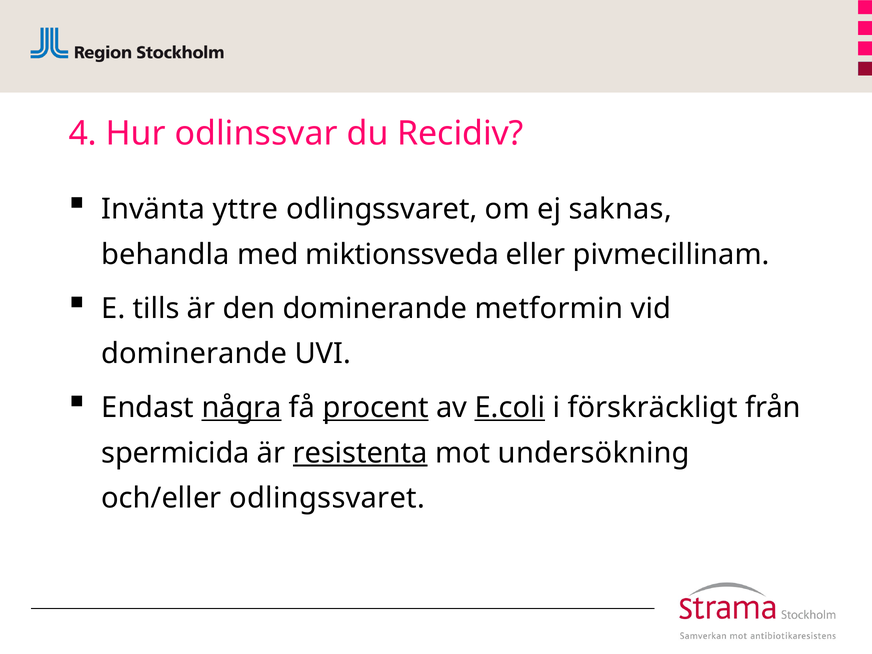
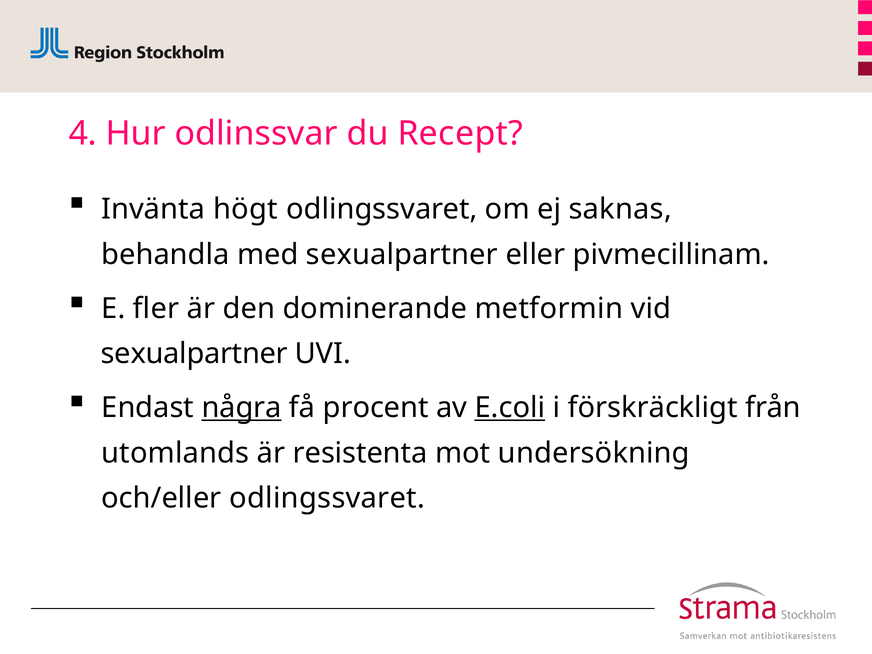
Recidiv: Recidiv -> Recept (460, 134)
yttre: yttre -> högt (245, 209)
med miktionssveda: miktionssveda -> sexualpartner (402, 255)
tills: tills -> fler (156, 309)
dominerande: dominerande -> sexualpartner (194, 354)
procent underline: present -> none (376, 408)
spermicida: spermicida -> utomlands (175, 453)
resistenta underline: present -> none (360, 453)
